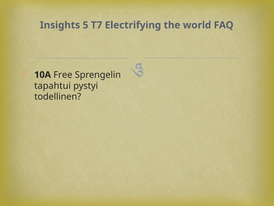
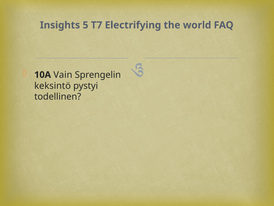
Free: Free -> Vain (63, 75)
tapahtui: tapahtui -> keksintö (53, 86)
